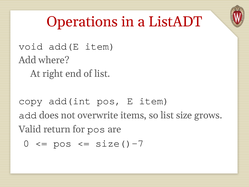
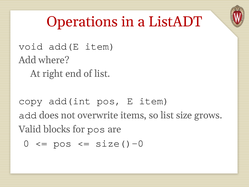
return: return -> blocks (57, 129)
size()-7: size()-7 -> size()-0 (120, 143)
